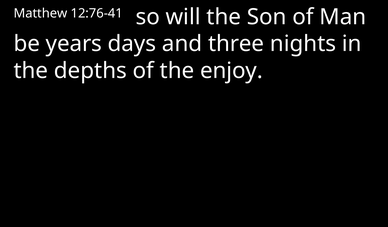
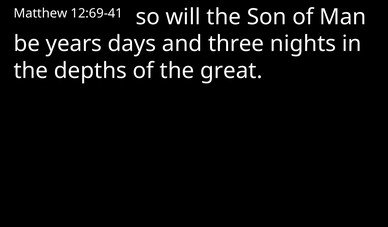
12:76-41: 12:76-41 -> 12:69-41 (97, 13)
enjoy: enjoy -> great (231, 71)
